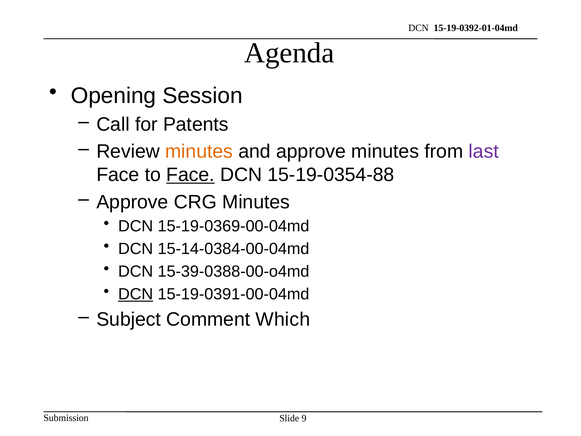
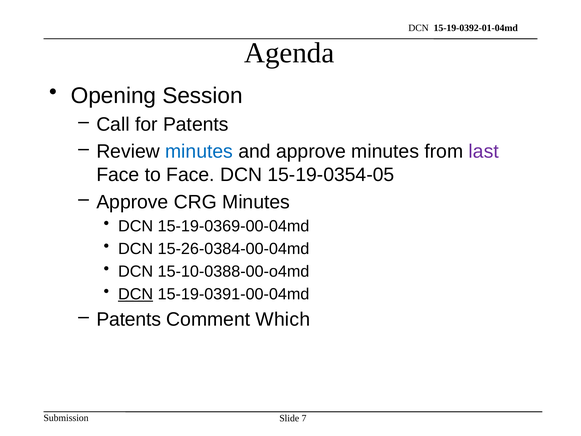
minutes colour: orange -> blue (199, 151)
Face underline: present -> none (190, 175)
15-19-0354-88: 15-19-0354-88 -> 15-19-0354-05 (331, 175)
15-14-0384-00-04md: 15-14-0384-00-04md -> 15-26-0384-00-04md (234, 249)
15-39-0388-00-o4md: 15-39-0388-00-o4md -> 15-10-0388-00-o4md (234, 271)
Subject: Subject -> Patents (129, 319)
9: 9 -> 7 (304, 418)
